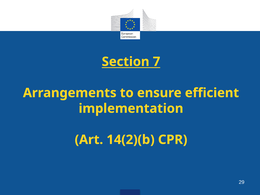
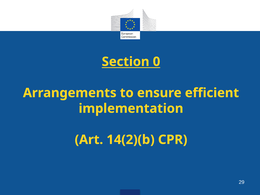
7: 7 -> 0 (157, 62)
